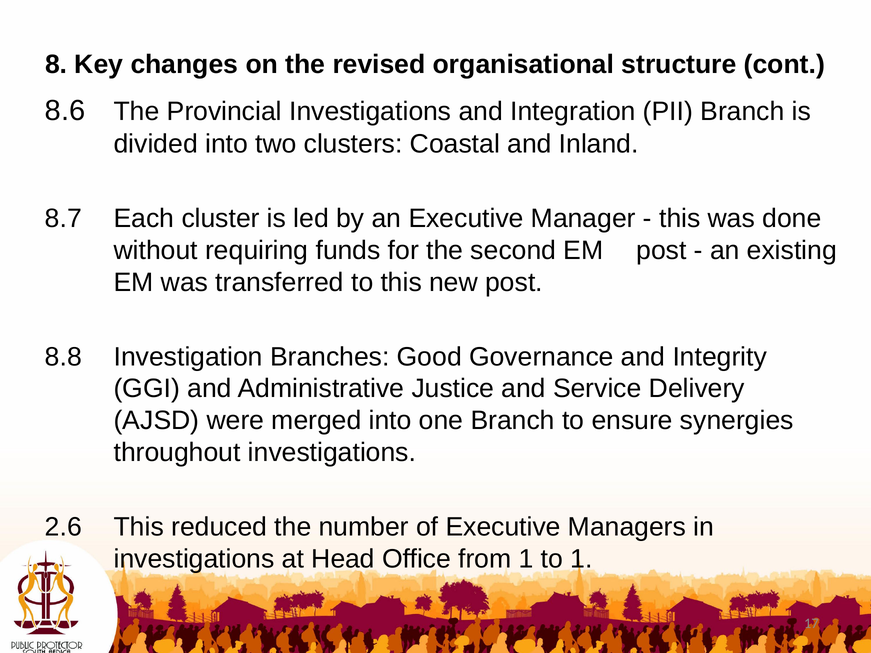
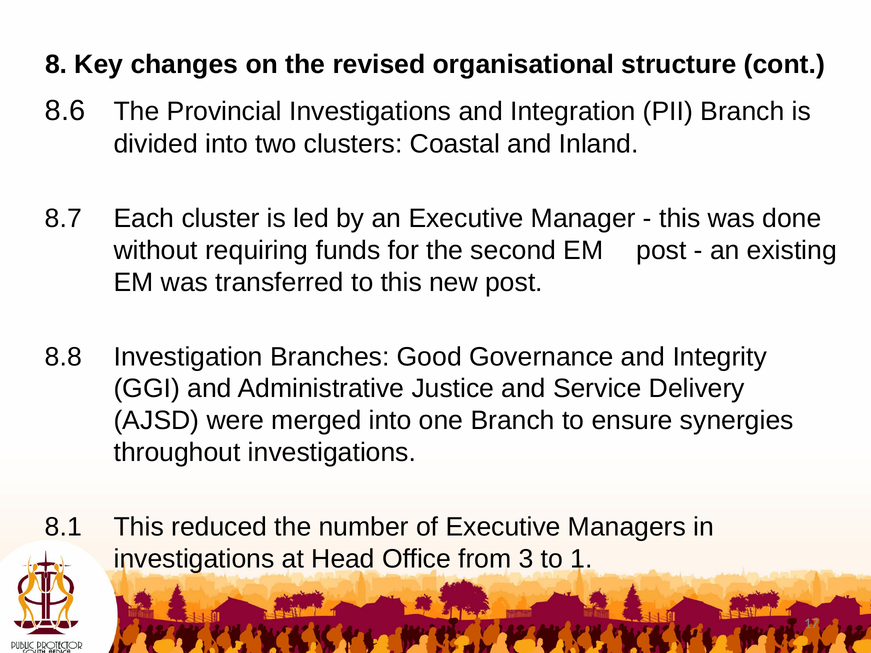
2.6: 2.6 -> 8.1 (63, 527)
from 1: 1 -> 3 (526, 559)
